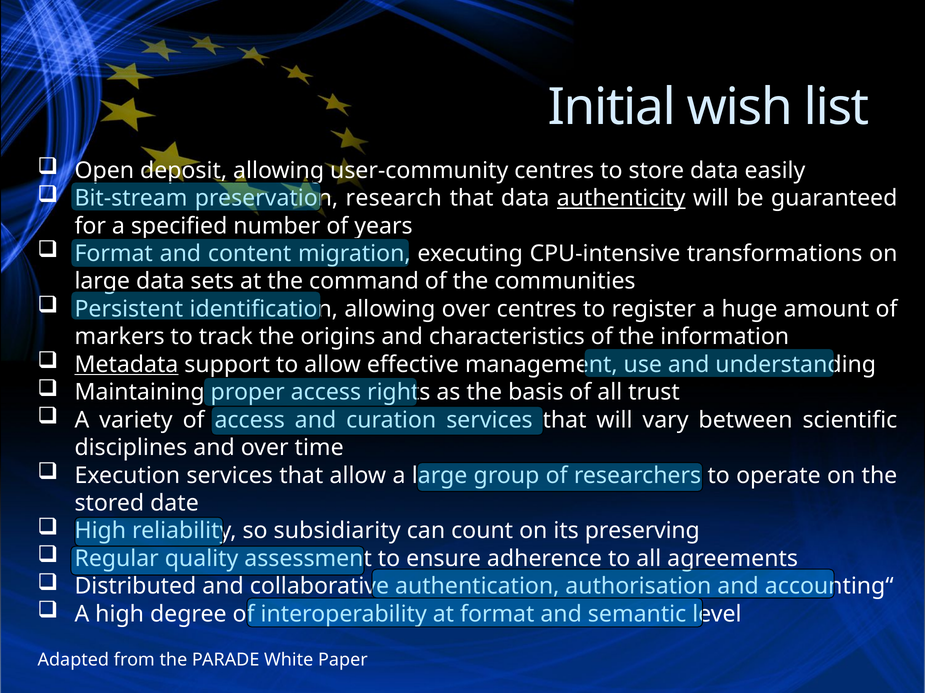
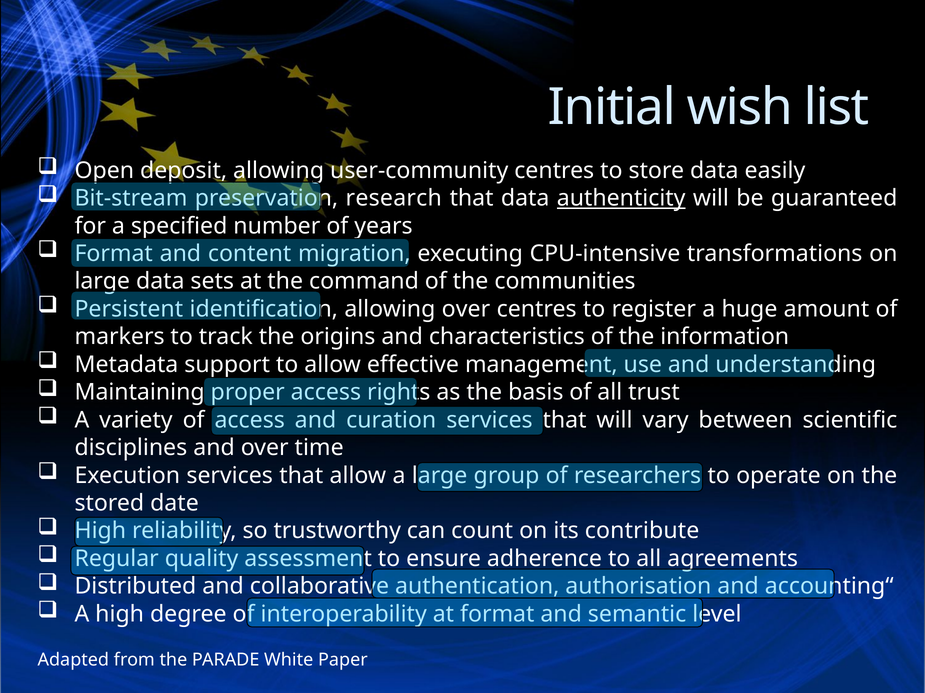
Metadata underline: present -> none (126, 365)
subsidiarity: subsidiarity -> trustworthy (337, 531)
preserving: preserving -> contribute (642, 531)
